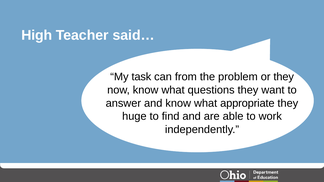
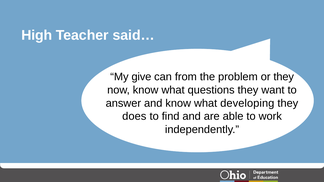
task: task -> give (141, 77)
appropriate: appropriate -> developing (247, 103)
huge: huge -> does (134, 116)
